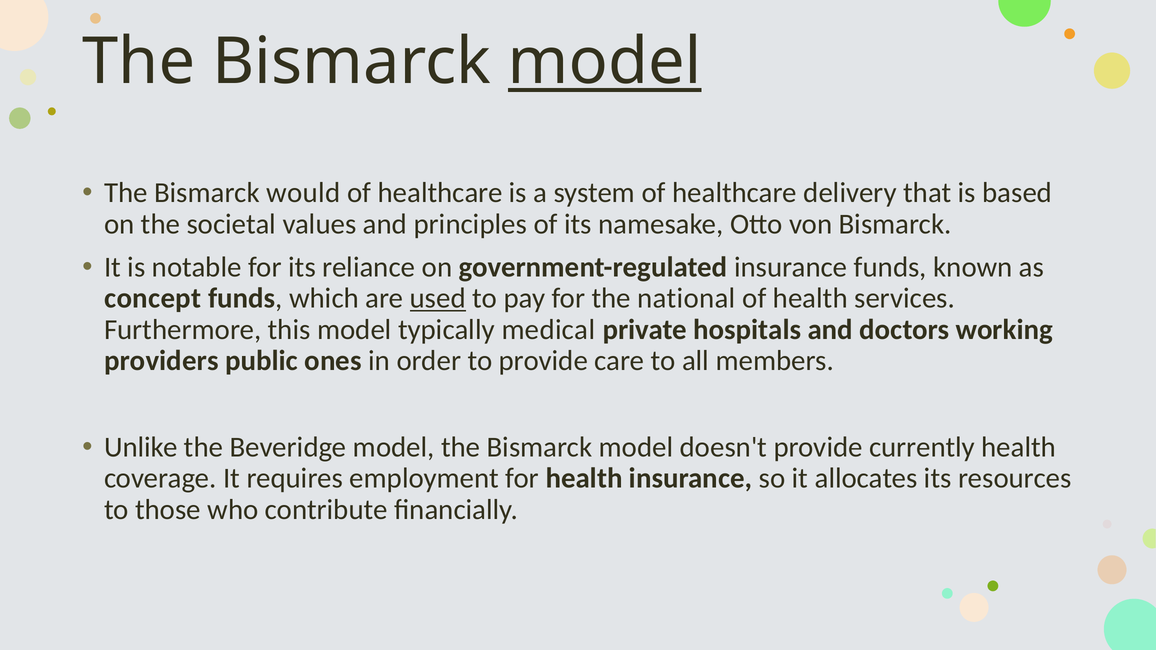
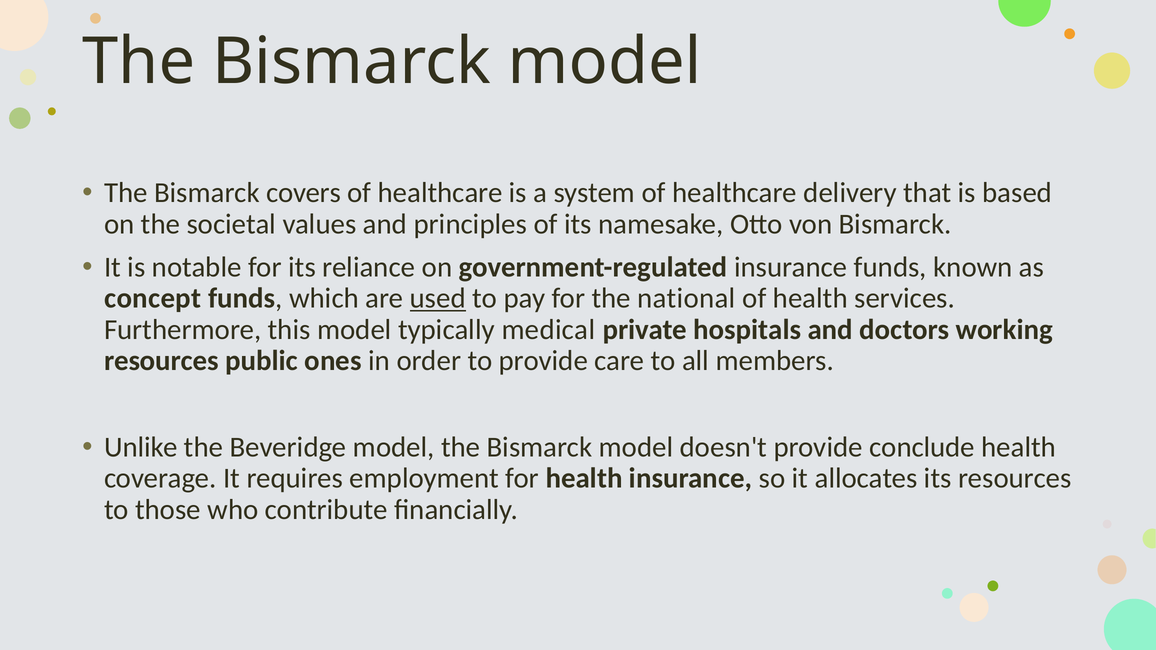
model underline: present -> none (605, 62)
would: would -> covers (304, 193)
providers: providers -> resources (161, 361)
currently: currently -> conclude (922, 447)
